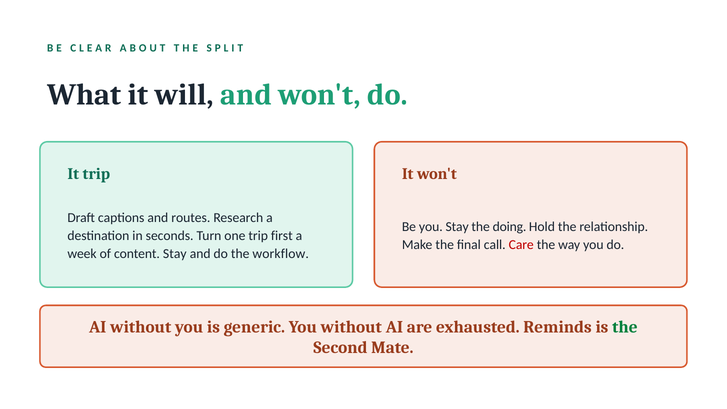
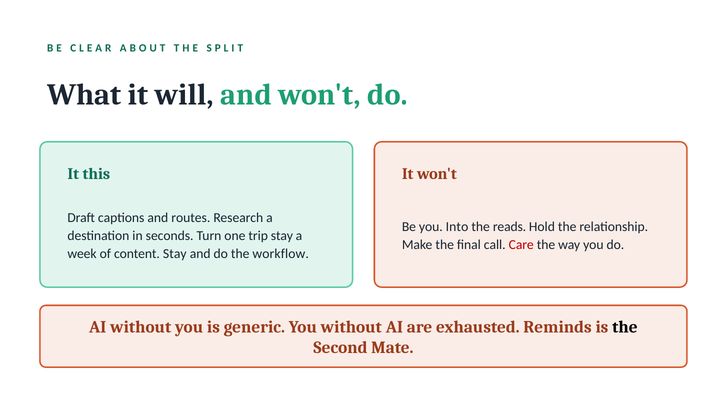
It trip: trip -> this (96, 174)
you Stay: Stay -> Into (457, 227)
doing: doing -> reads (510, 227)
trip first: first -> stay (282, 236)
the colour: green -> black (625, 327)
